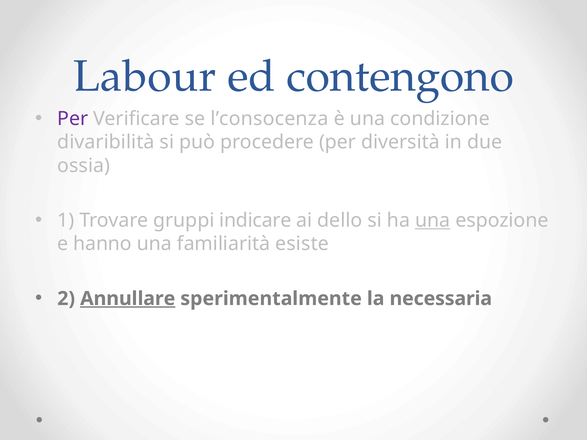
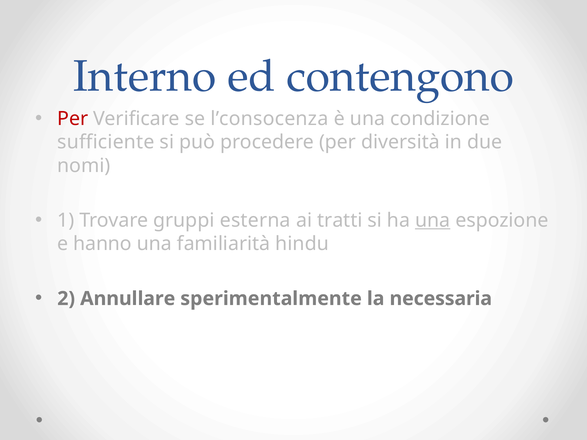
Labour: Labour -> Interno (145, 76)
Per colour: purple -> red (73, 119)
divaribilità: divaribilità -> sufficiente (106, 142)
ossia: ossia -> nomi (84, 166)
indicare: indicare -> esterna (255, 221)
dello: dello -> tratti (340, 221)
esiste: esiste -> hindu (302, 244)
Annullare underline: present -> none (128, 299)
